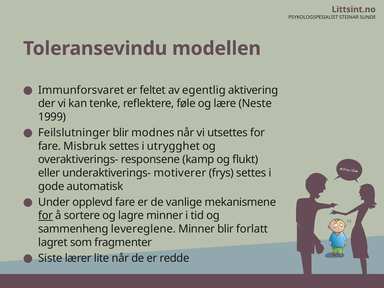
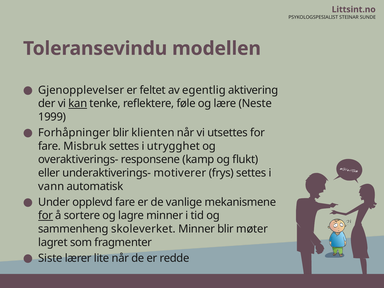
Immunforsvaret: Immunforsvaret -> Gjenopplevelser (81, 90)
kan underline: none -> present (78, 104)
Feilslutninger: Feilslutninger -> Forhåpninger (74, 133)
modnes: modnes -> klienten (153, 133)
gode: gode -> vann (51, 186)
levereglene: levereglene -> skoleverket (143, 229)
forlatt: forlatt -> møter (252, 229)
